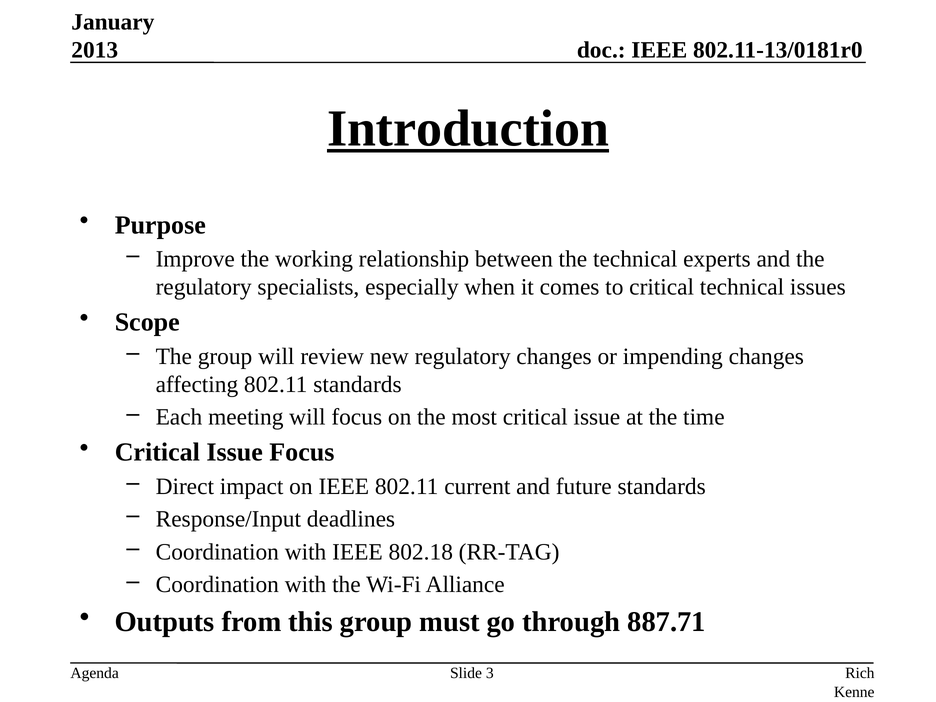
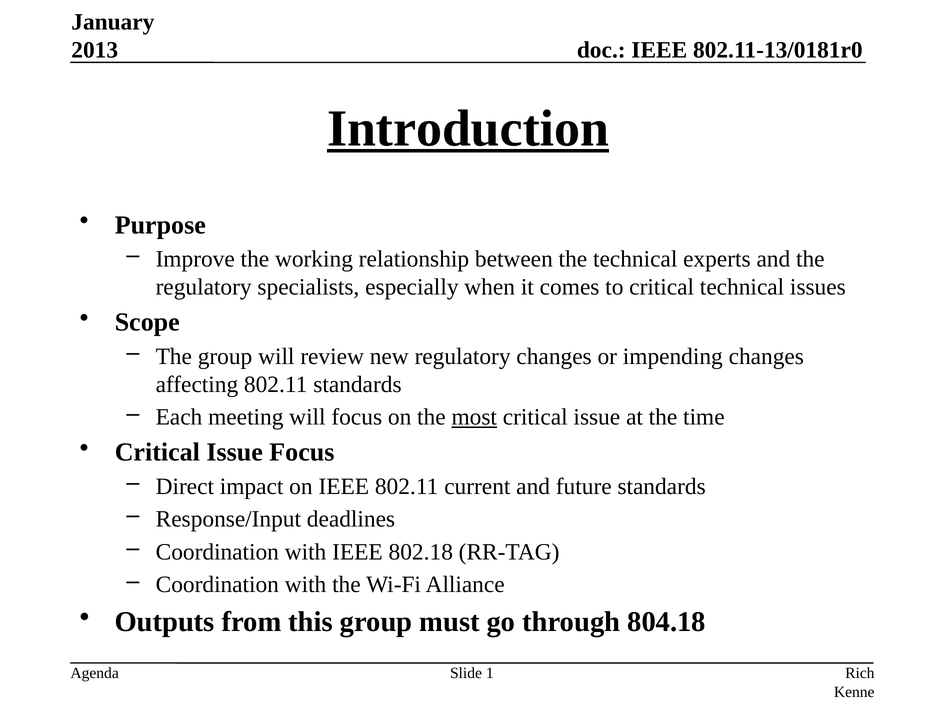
most underline: none -> present (474, 417)
887.71: 887.71 -> 804.18 (667, 622)
3: 3 -> 1 (490, 673)
